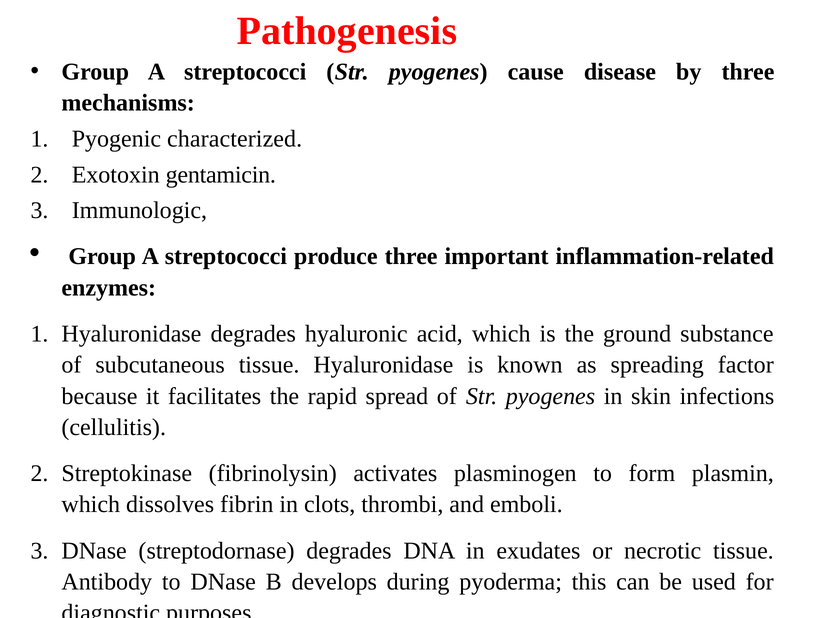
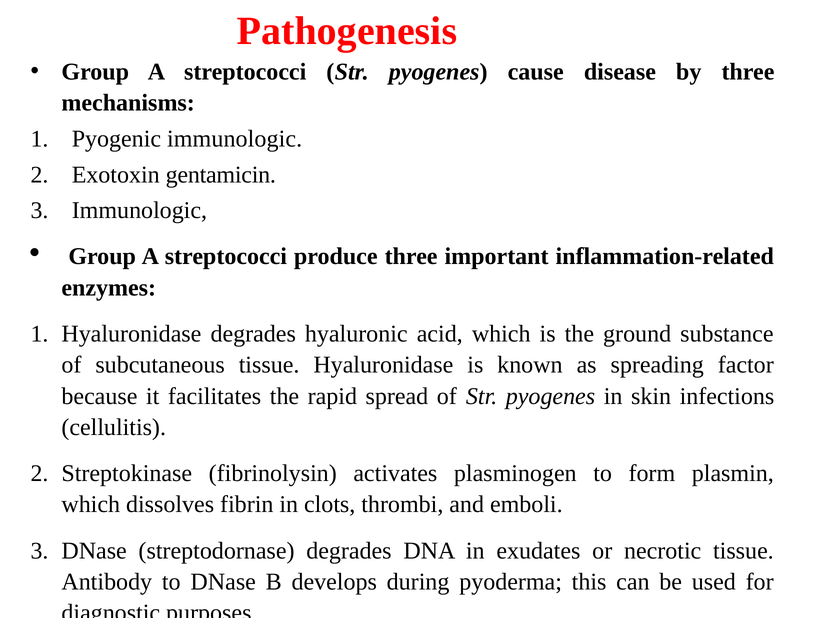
Pyogenic characterized: characterized -> immunologic (235, 139)
